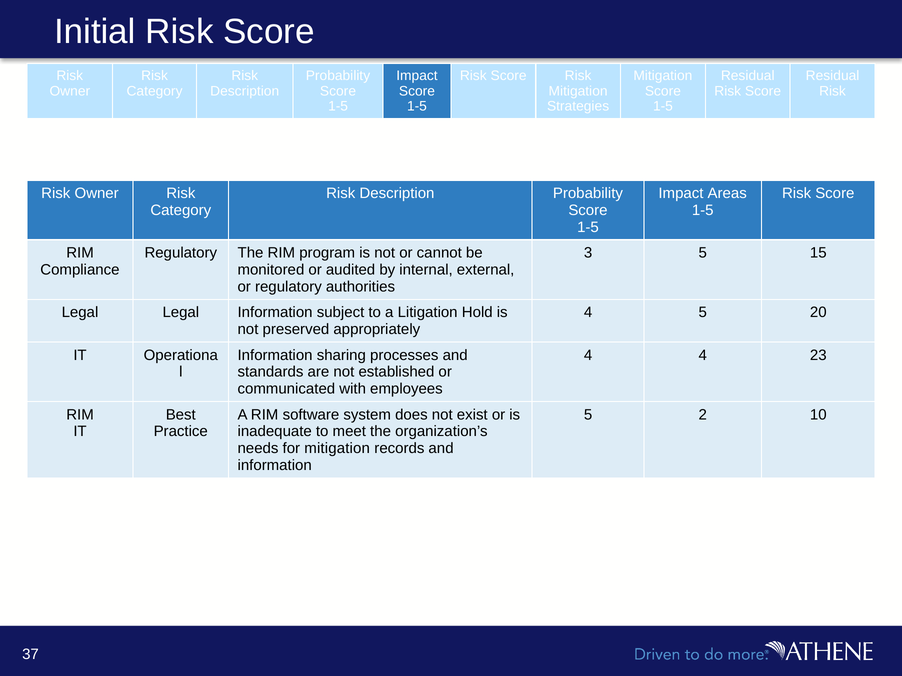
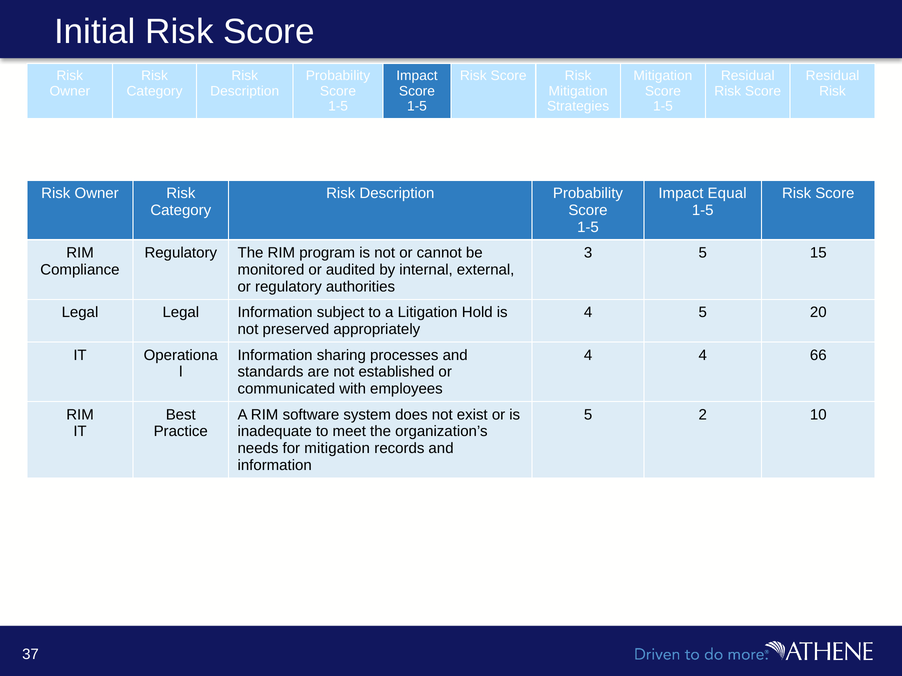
Areas: Areas -> Equal (727, 194)
23: 23 -> 66 (818, 355)
